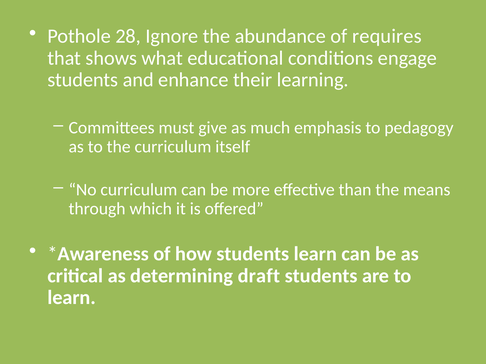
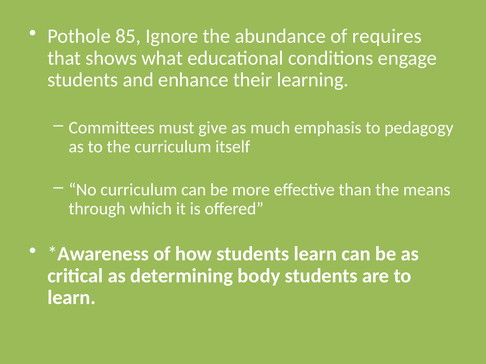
28: 28 -> 85 (128, 36)
draft: draft -> body (259, 276)
